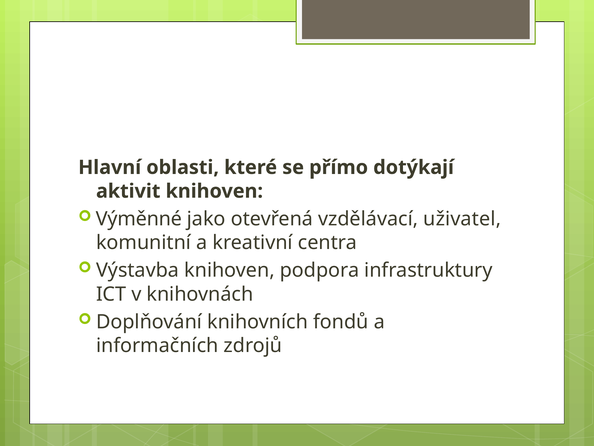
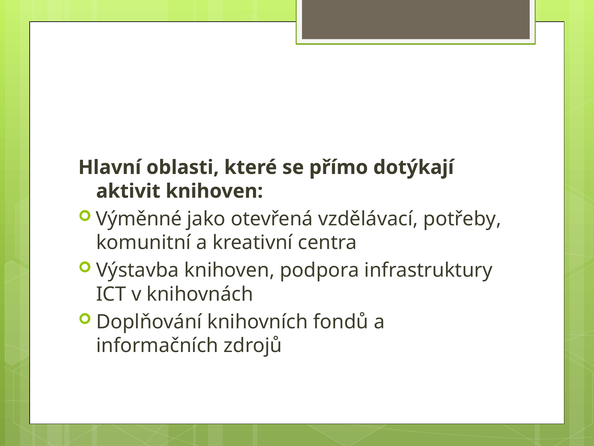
uživatel: uživatel -> potřeby (462, 219)
